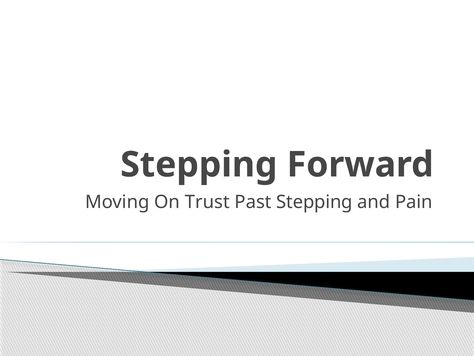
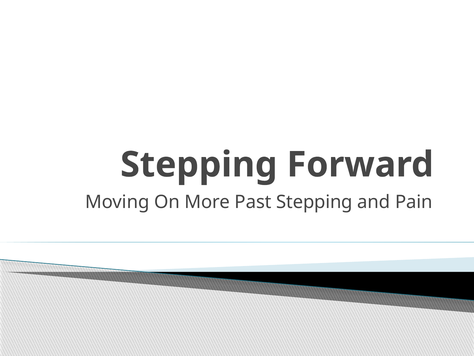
Trust: Trust -> More (207, 202)
